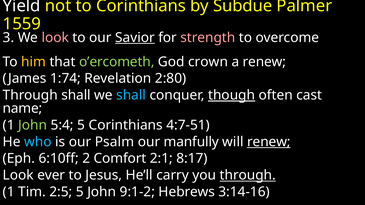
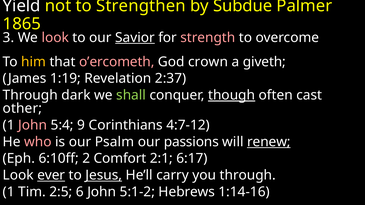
to Corinthians: Corinthians -> Strengthen (141, 6)
1559: 1559 -> 1865 (22, 24)
o’ercometh colour: light green -> pink (117, 62)
a renew: renew -> giveth (264, 62)
1:74: 1:74 -> 1:19 (65, 79)
2:80: 2:80 -> 2:37 (171, 79)
Through shall: shall -> dark (76, 95)
shall colour: light blue -> light green (131, 95)
name: name -> other (22, 109)
John colour: light green -> pink (33, 125)
5:4 5: 5 -> 9 (81, 125)
4:7-51: 4:7-51 -> 4:7-12 (188, 125)
who colour: light blue -> pink (38, 142)
manfully: manfully -> passions (191, 142)
8:17: 8:17 -> 6:17 (192, 159)
ever underline: none -> present (51, 175)
Jesus underline: none -> present (104, 175)
through underline: present -> none (248, 175)
2:5 5: 5 -> 6 (80, 192)
9:1-2: 9:1-2 -> 5:1-2 (137, 192)
3:14-16: 3:14-16 -> 1:14-16 (244, 192)
